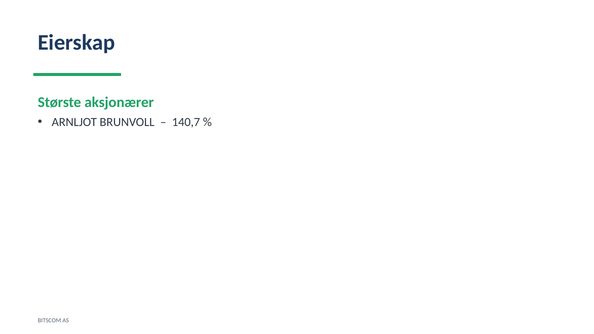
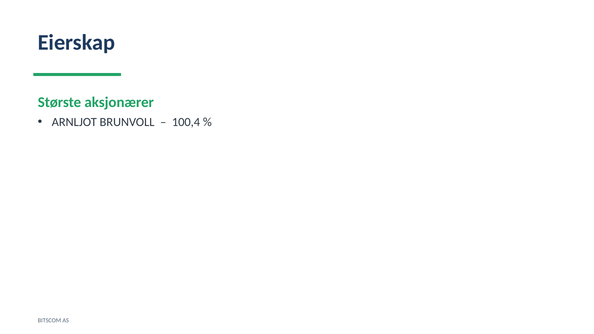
140,7: 140,7 -> 100,4 (186, 122)
